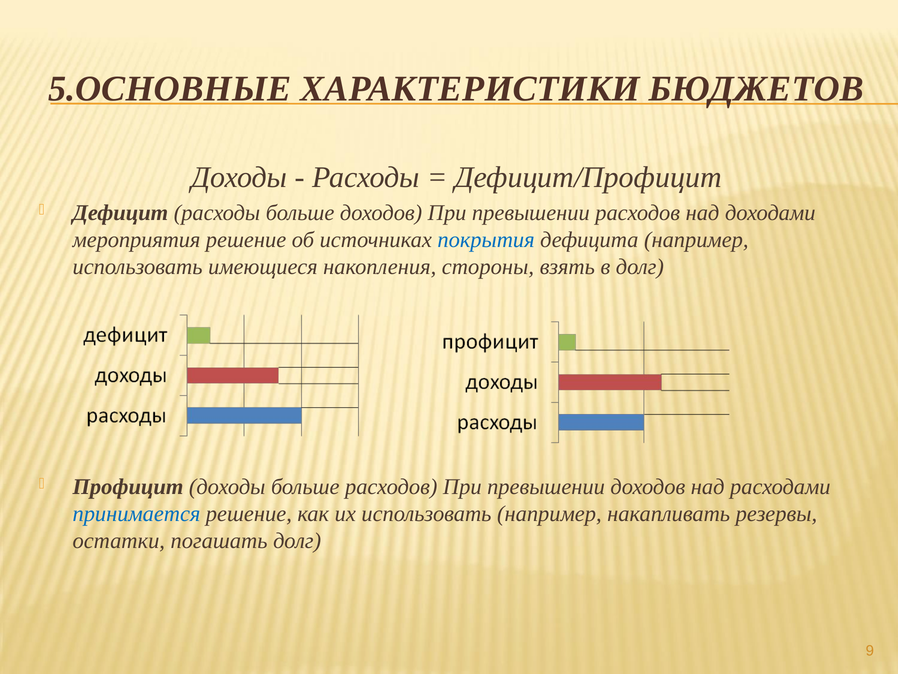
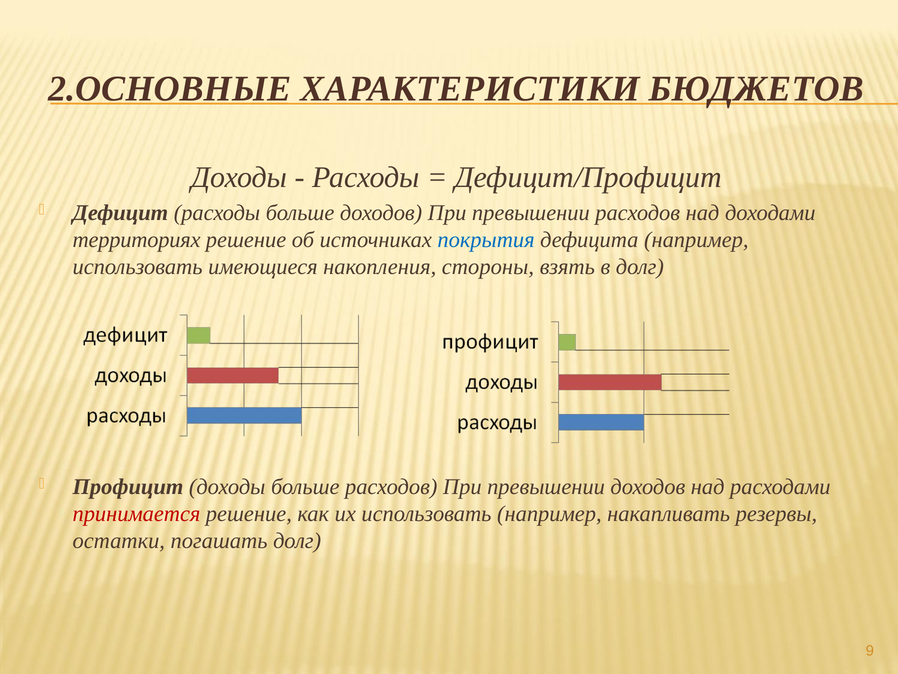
5.ОСНОВНЫЕ: 5.ОСНОВНЫЕ -> 2.ОСНОВНЫЕ (170, 89)
мероприятия: мероприятия -> территориях (137, 240)
принимается colour: blue -> red (136, 513)
